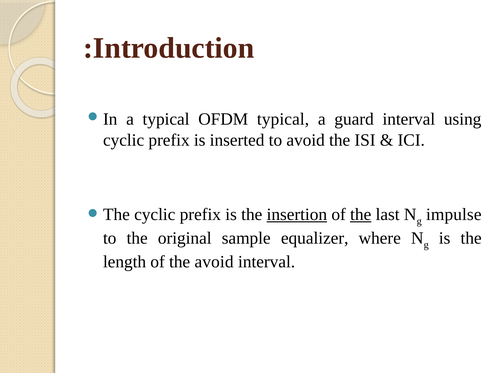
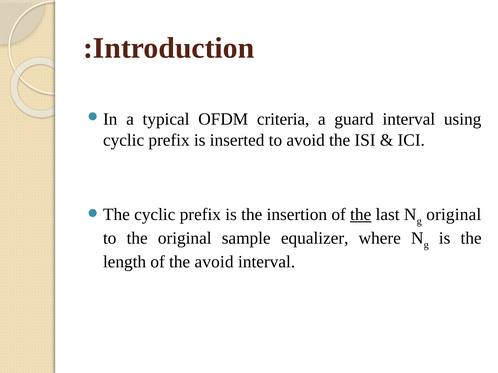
OFDM typical: typical -> criteria (283, 119)
insertion underline: present -> none (297, 215)
impulse: impulse -> original (454, 215)
